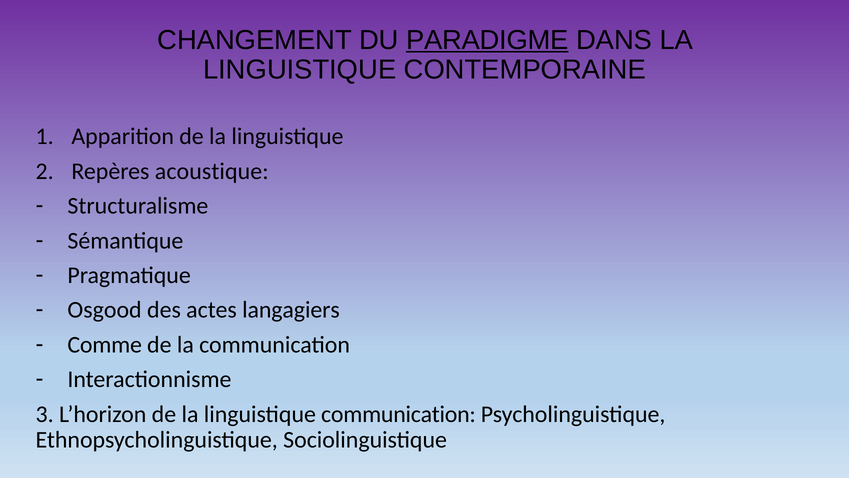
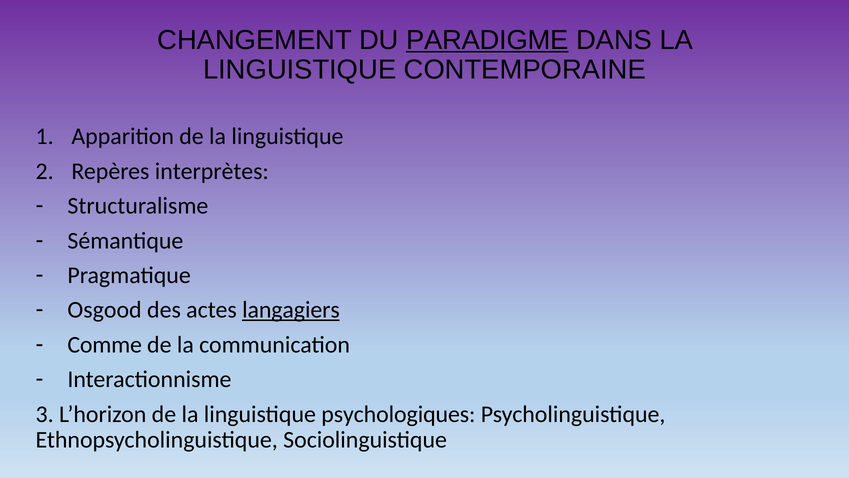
acoustique: acoustique -> interprètes (212, 171)
langagiers underline: none -> present (291, 310)
linguistique communication: communication -> psychologiques (398, 414)
